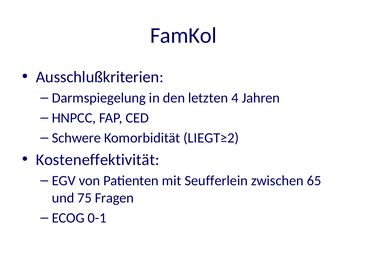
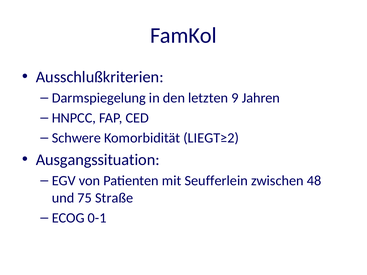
4: 4 -> 9 (235, 98)
Kosteneffektivität: Kosteneffektivität -> Ausgangssituation (98, 160)
65: 65 -> 48 (314, 181)
Fragen: Fragen -> Straße (114, 198)
